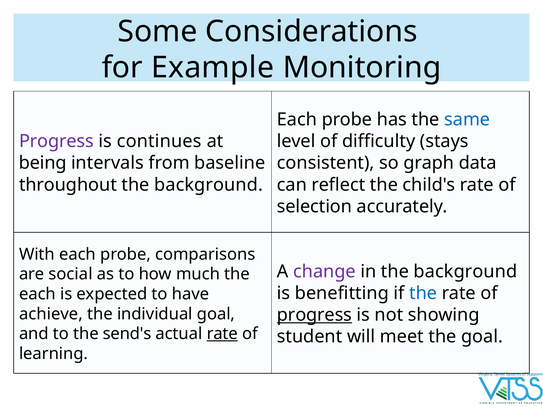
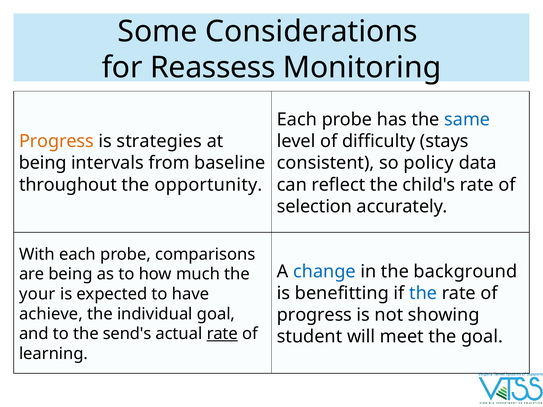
Example: Example -> Reassess (213, 68)
Progress colour: purple -> orange (56, 141)
continues: continues -> strategies (159, 141)
graph: graph -> policy (429, 163)
throughout the background: background -> opportunity (209, 185)
change colour: purple -> blue (324, 272)
are social: social -> being (71, 274)
each: each -> your (37, 294)
progress underline: present -> none (314, 315)
